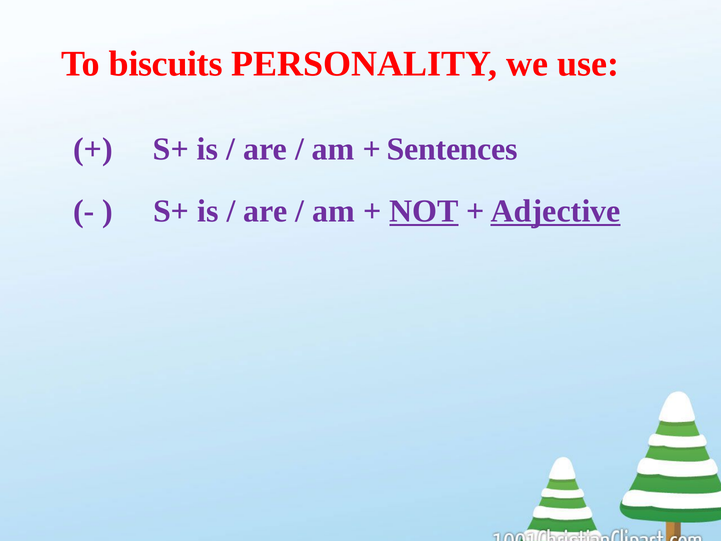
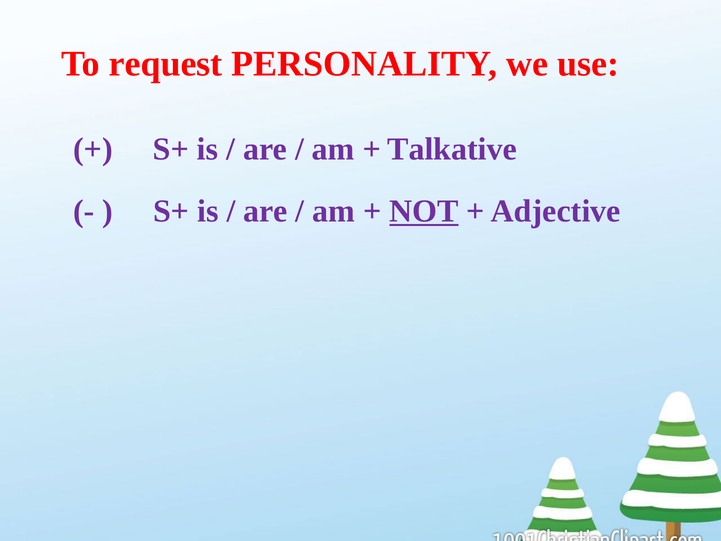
biscuits: biscuits -> request (166, 64)
Sentences: Sentences -> Talkative (452, 149)
Adjective underline: present -> none (556, 211)
